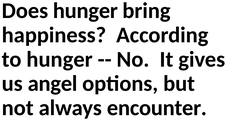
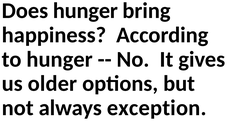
angel: angel -> older (52, 83)
encounter: encounter -> exception (157, 108)
